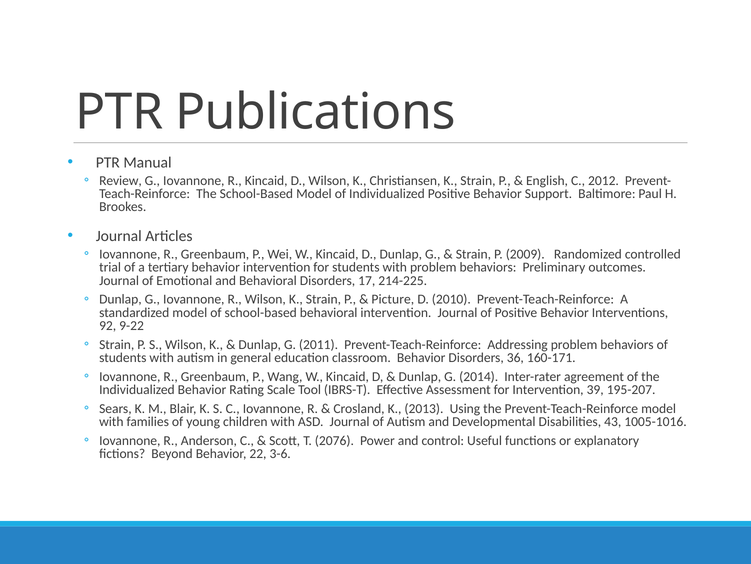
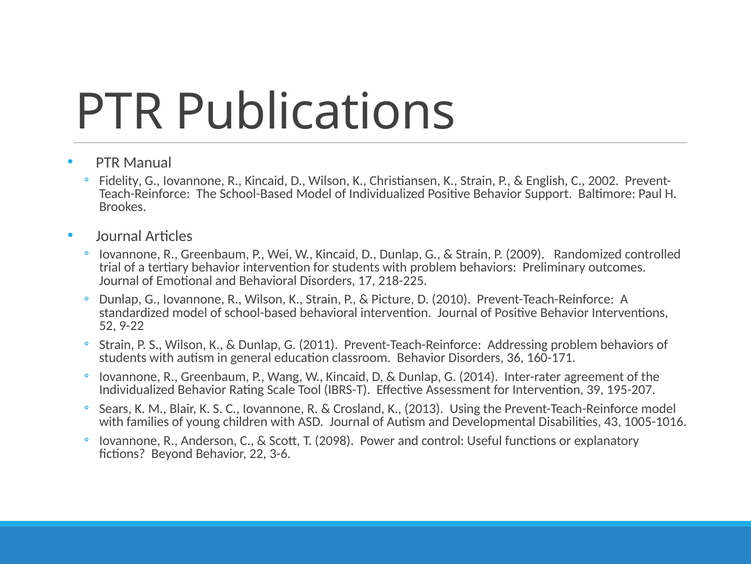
Review: Review -> Fidelity (120, 180)
2012: 2012 -> 2002 (603, 180)
214-225: 214-225 -> 218-225 (403, 280)
92: 92 -> 52 (108, 325)
2076: 2076 -> 2098 (334, 440)
